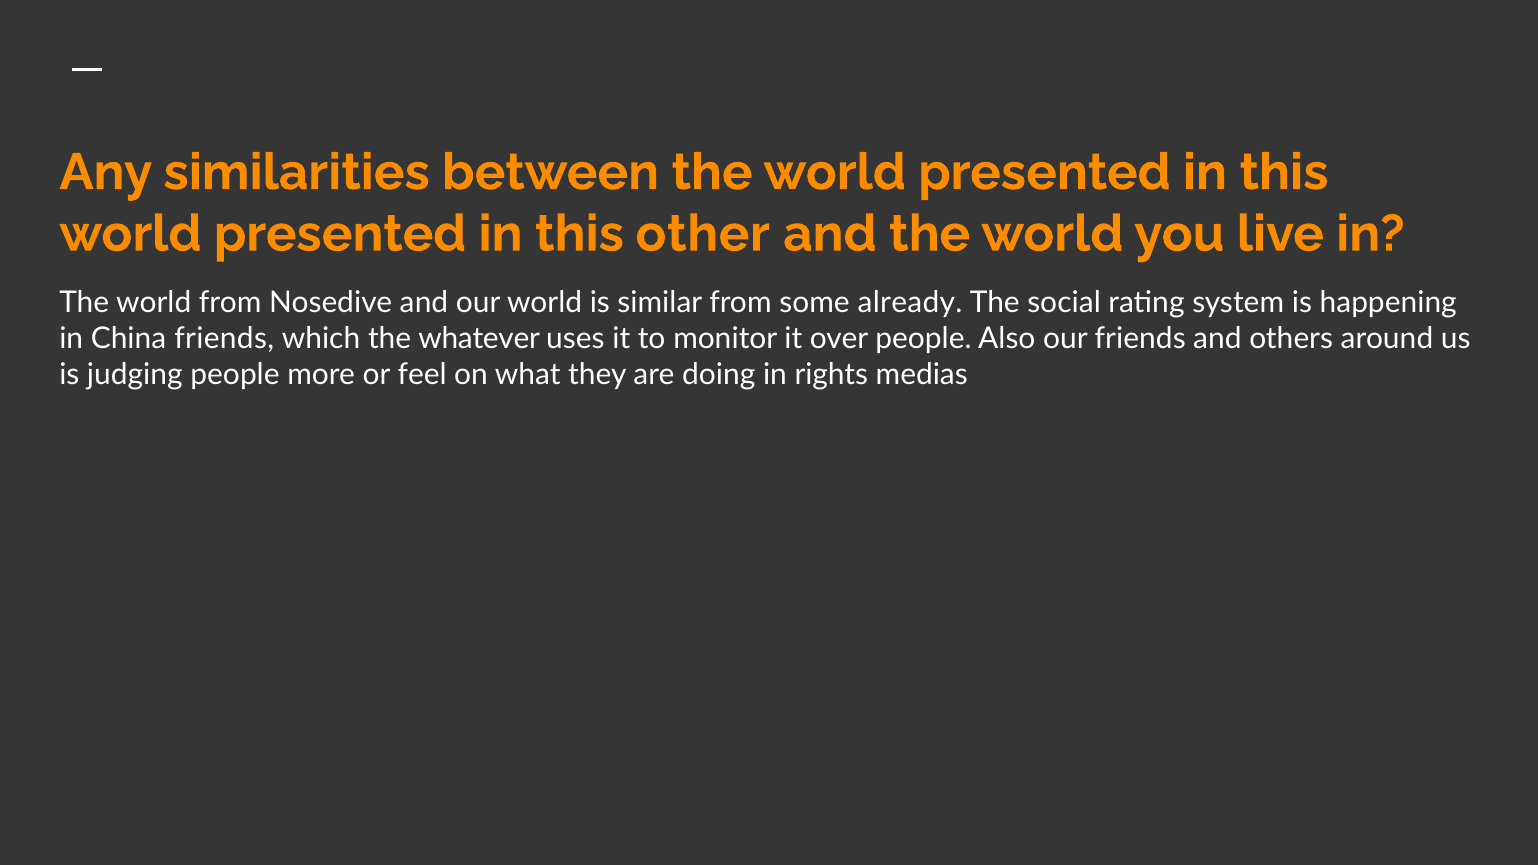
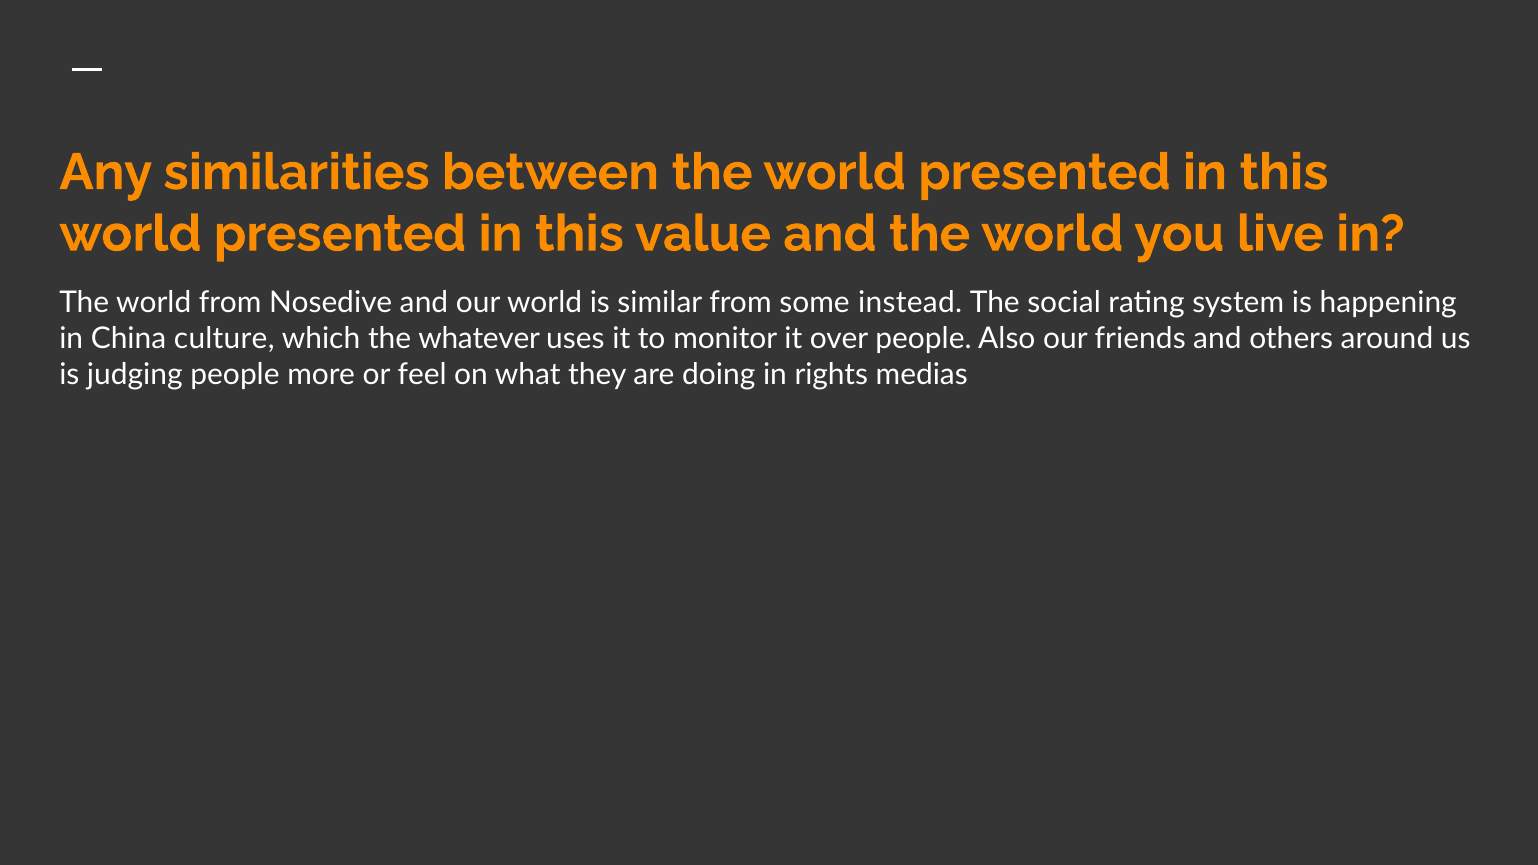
other: other -> value (703, 234)
already: already -> instead (910, 302)
China friends: friends -> culture (224, 338)
